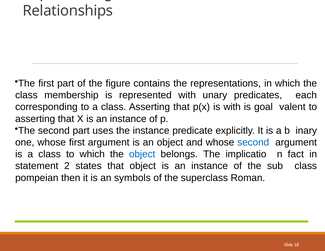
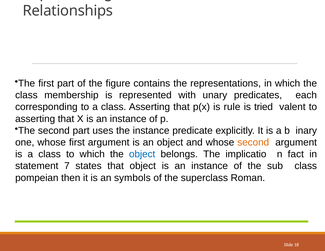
is with: with -> rule (232, 107)
goal: goal -> tried (264, 107)
second colour: blue -> orange (253, 142)
2: 2 -> 7 (67, 166)
